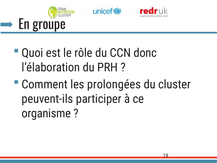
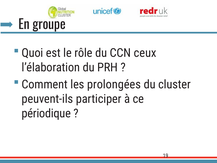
donc: donc -> ceux (145, 53)
organisme: organisme -> périodique (46, 113)
